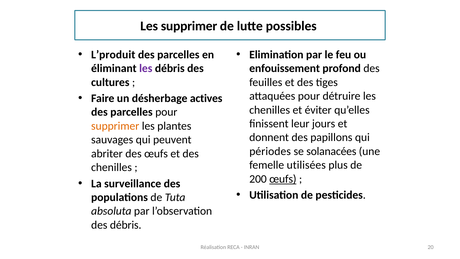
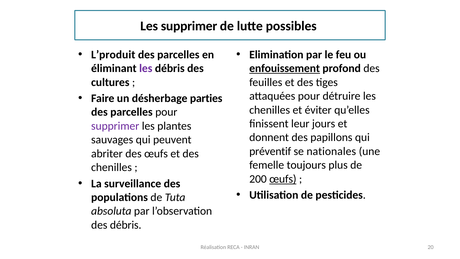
enfouissement underline: none -> present (285, 68)
actives: actives -> parties (206, 98)
supprimer colour: orange -> purple (115, 126)
périodes: périodes -> préventif (270, 151)
solanacées: solanacées -> nationales (331, 151)
utilisées: utilisées -> toujours (306, 165)
